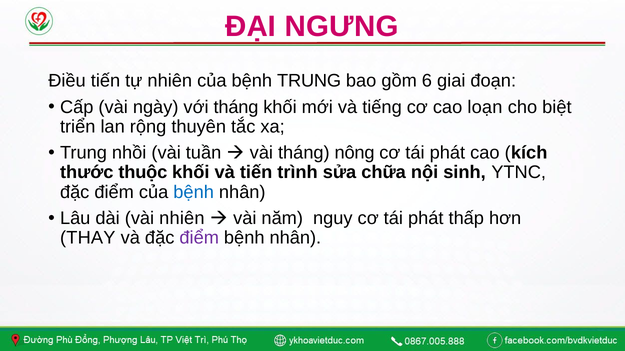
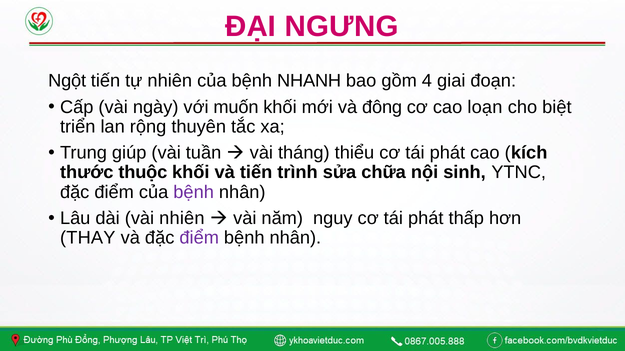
Điều: Điều -> Ngột (67, 81)
bệnh TRUNG: TRUNG -> NHANH (309, 81)
6: 6 -> 4 (427, 81)
với tháng: tháng -> muốn (236, 107)
tiếng: tiếng -> đông (382, 107)
nhồi: nhồi -> giúp (129, 153)
nông: nông -> thiểu (354, 153)
bệnh colour: blue -> purple (194, 192)
